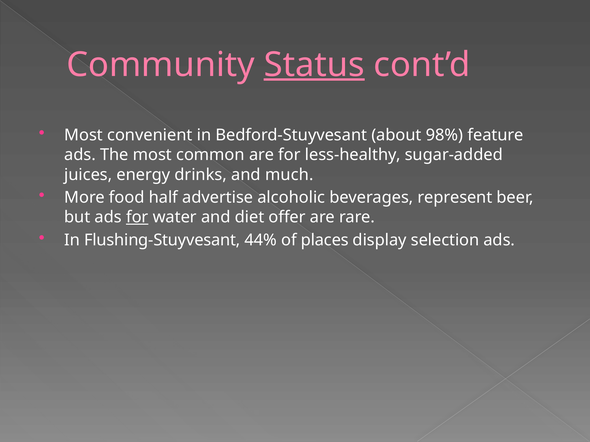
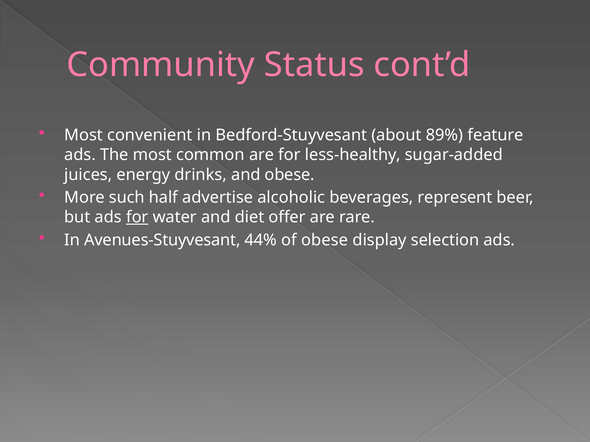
Status underline: present -> none (314, 65)
98%: 98% -> 89% (445, 135)
and much: much -> obese (290, 175)
food: food -> such (127, 198)
Flushing-Stuyvesant: Flushing-Stuyvesant -> Avenues-Stuyvesant (162, 240)
of places: places -> obese (325, 240)
